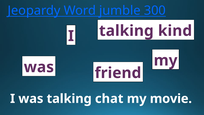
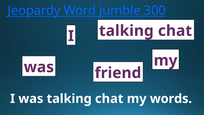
kind: kind -> chat (175, 31)
movie: movie -> words (171, 98)
